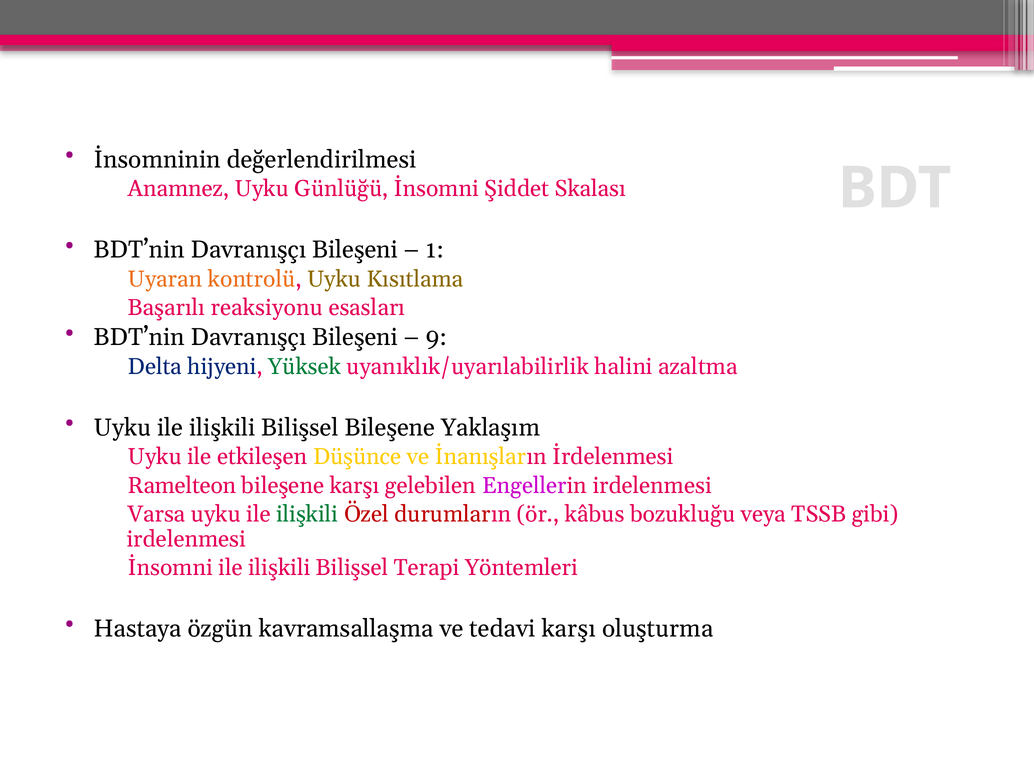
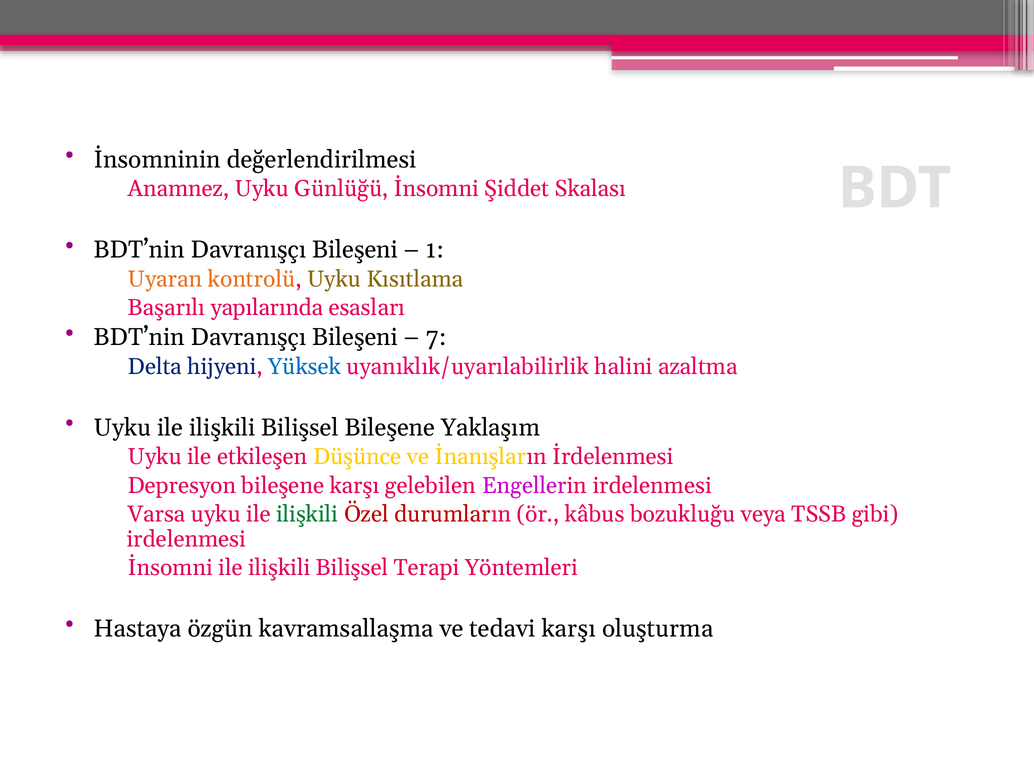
reaksiyonu: reaksiyonu -> yapılarında (267, 308)
9: 9 -> 7 (436, 338)
Yüksek colour: green -> blue (305, 367)
Ramelteon: Ramelteon -> Depresyon (182, 486)
